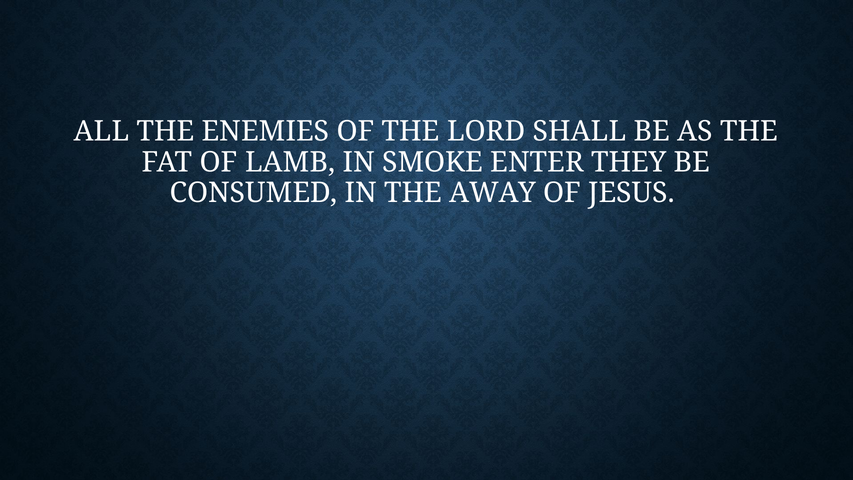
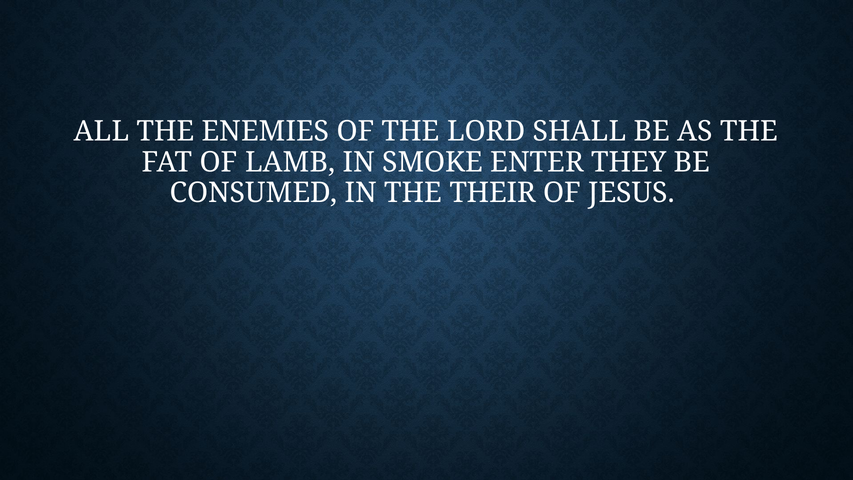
AWAY: AWAY -> THEIR (493, 193)
